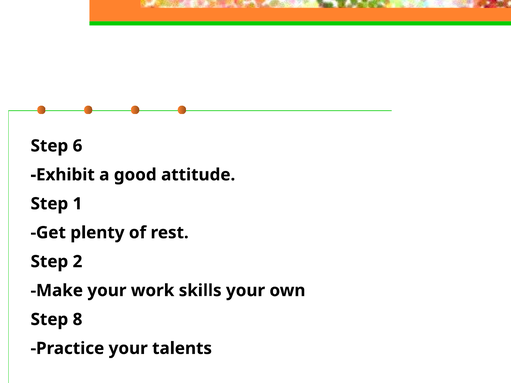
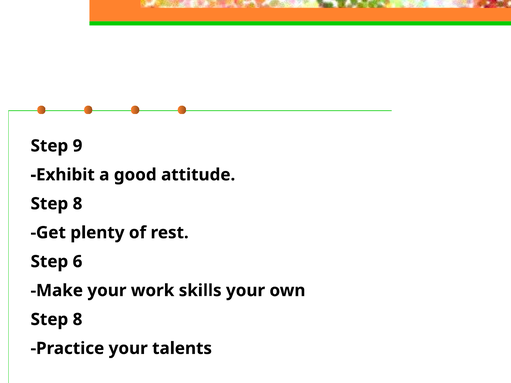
6: 6 -> 9 (78, 146)
1: 1 -> 8 (78, 204)
2: 2 -> 6 (78, 262)
